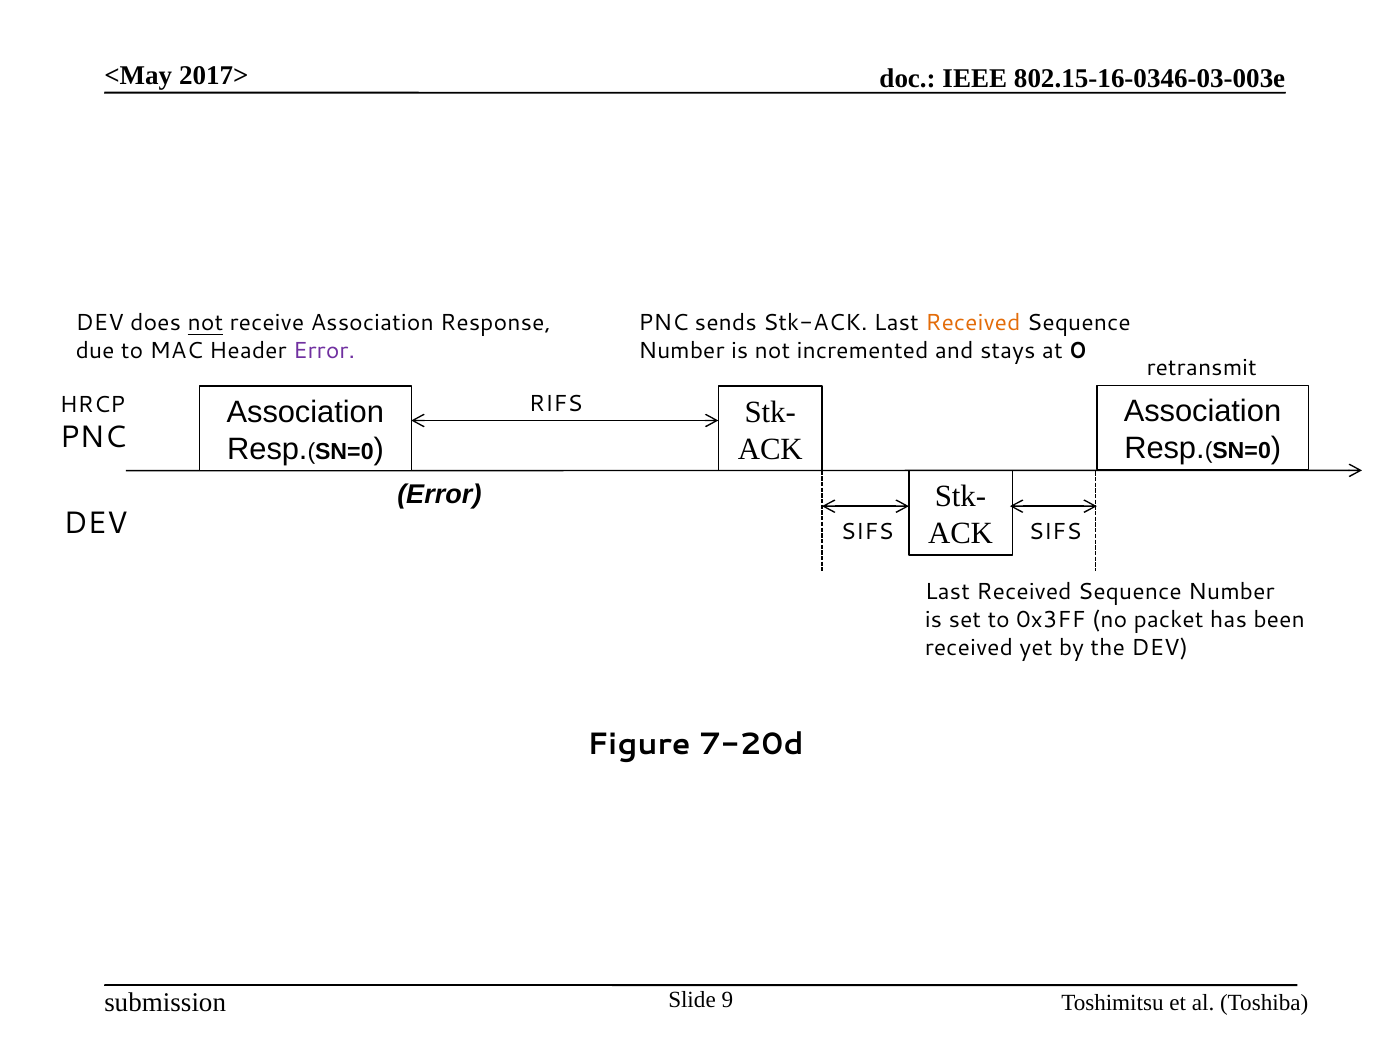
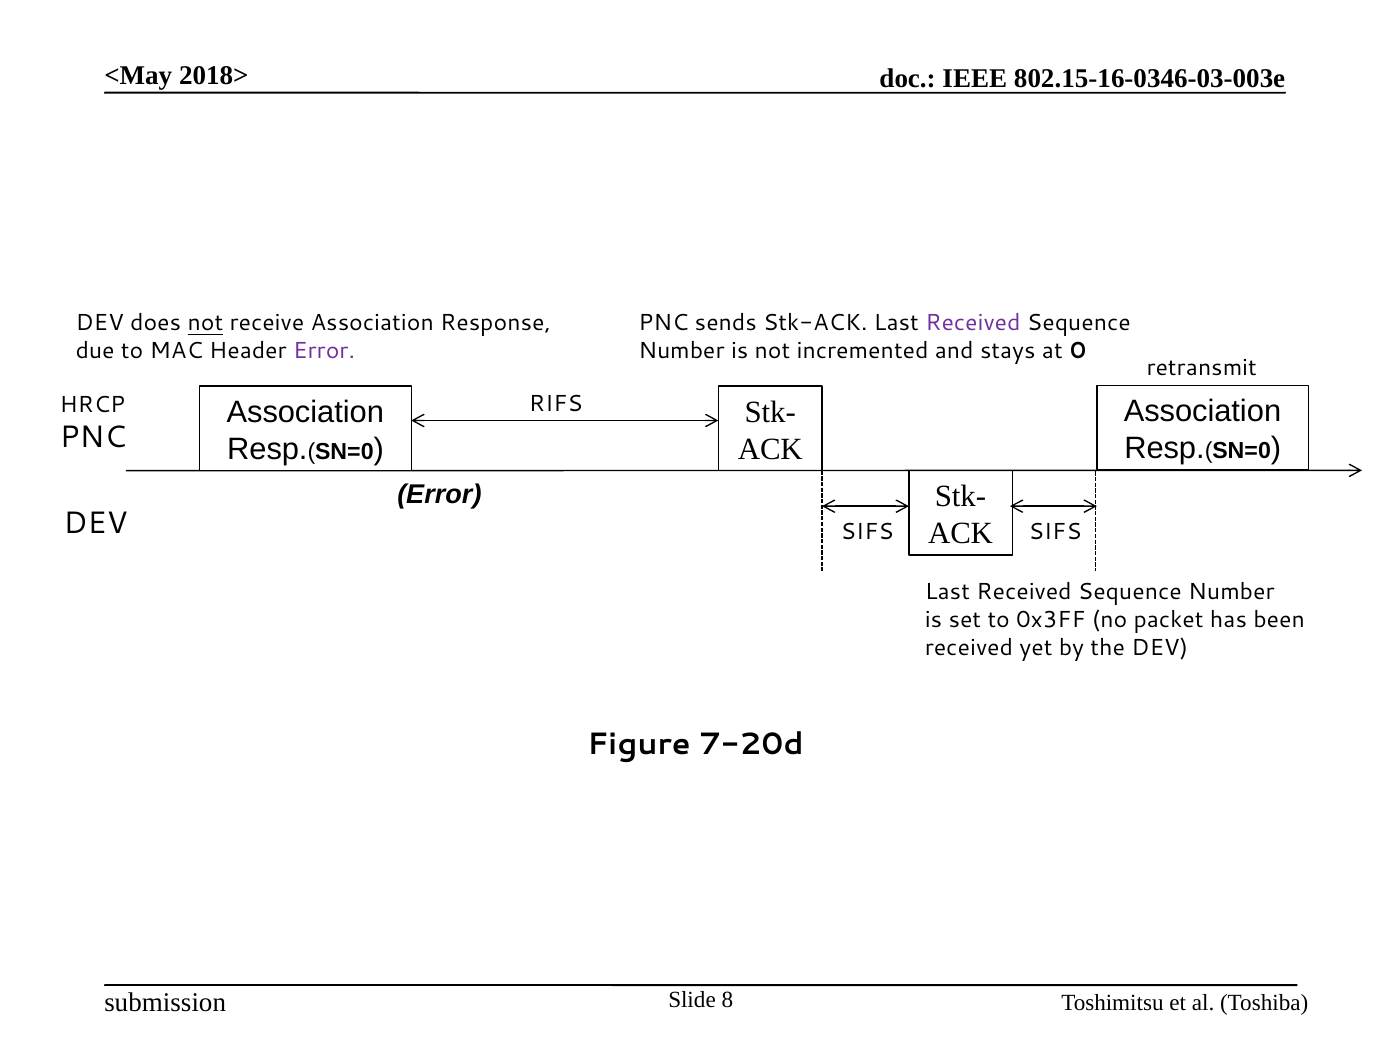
2017>: 2017> -> 2018> (214, 76)
Received colour: orange -> purple (973, 322)
9: 9 -> 8 (727, 1000)
